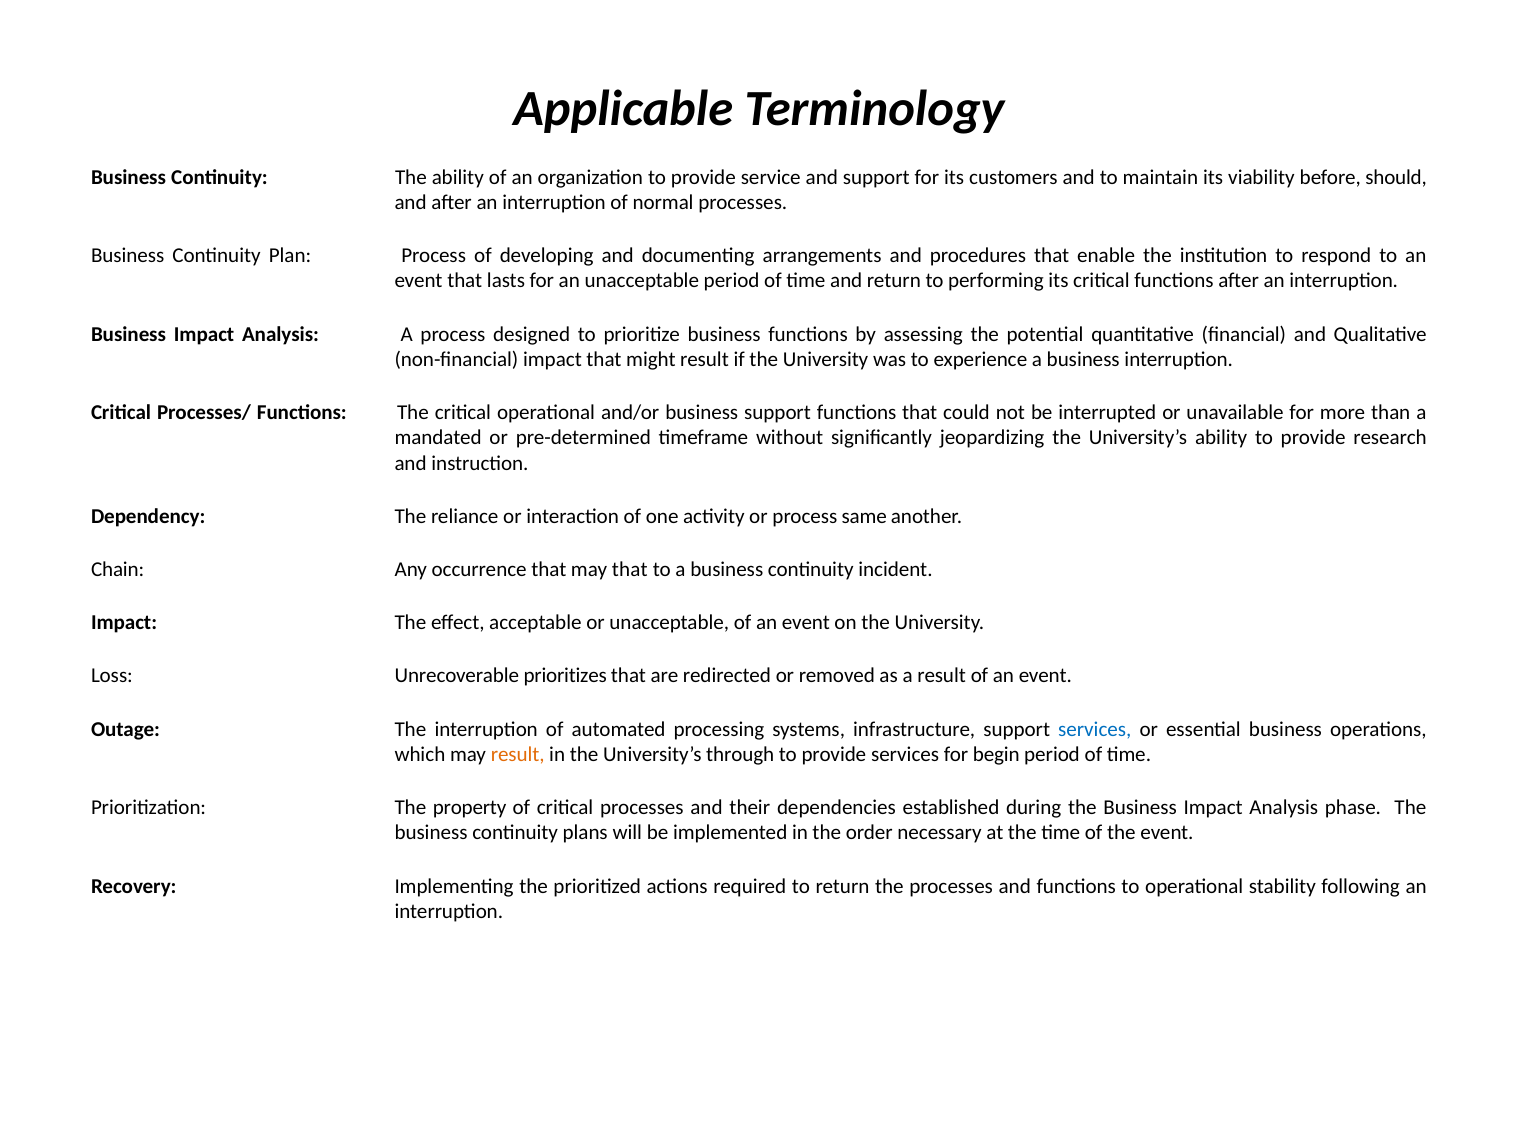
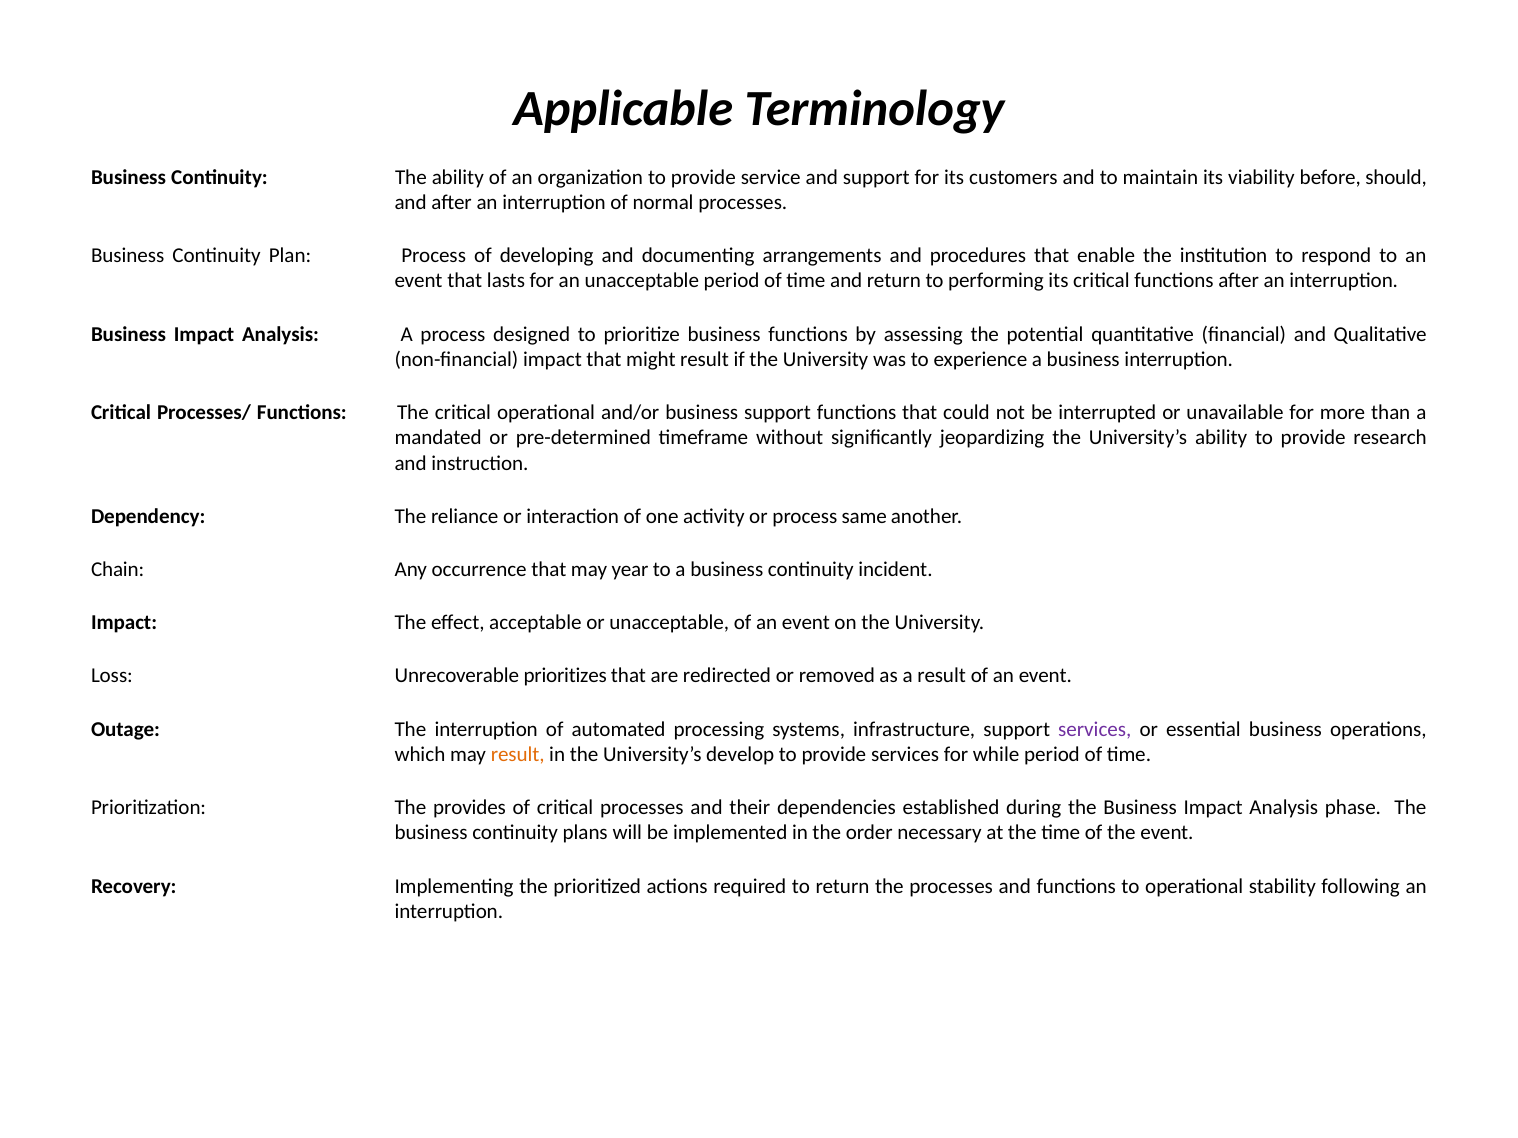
may that: that -> year (630, 570)
services colour: blue -> purple (1095, 729)
through: through -> develop (740, 755)
begin: begin -> while (996, 755)
property: property -> provides (470, 808)
